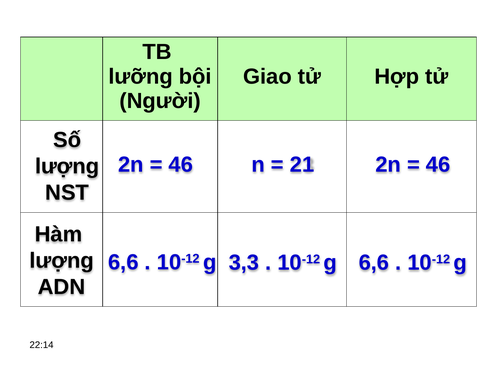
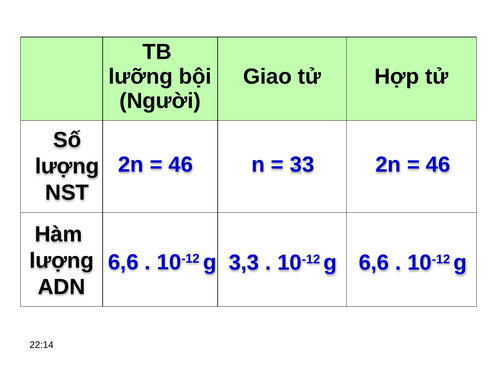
21: 21 -> 33 (302, 165)
